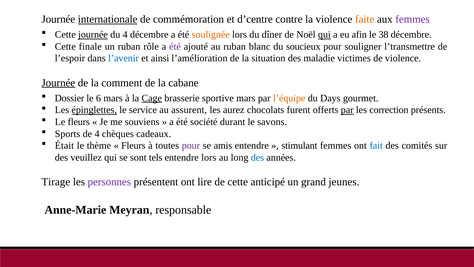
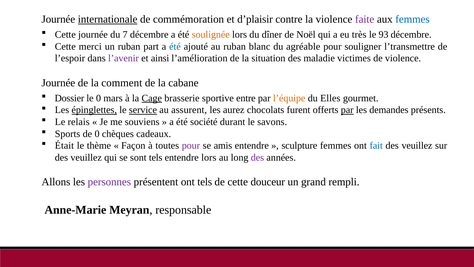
d’centre: d’centre -> d’plaisir (255, 19)
faite colour: orange -> purple (365, 19)
femmes colour: purple -> blue (413, 19)
journée underline: present -> none (93, 35)
du 4: 4 -> 7 (125, 35)
qui underline: present -> none (324, 35)
afin: afin -> très (359, 35)
38: 38 -> 93 (384, 35)
finale: finale -> merci (90, 46)
rôle: rôle -> part (151, 46)
été colour: purple -> blue (175, 46)
soucieux: soucieux -> agréable (303, 46)
l’avenir colour: blue -> purple (123, 58)
Journée underline: present -> none (58, 83)
le 6: 6 -> 0 (98, 98)
sportive mars: mars -> entre (246, 98)
Days: Days -> Elles (330, 98)
service underline: none -> present (143, 110)
correction: correction -> demandes (389, 110)
Le fleurs: fleurs -> relais (79, 122)
de 4: 4 -> 0 (97, 134)
Fleurs: Fleurs -> Façon (133, 145)
stimulant: stimulant -> sculpture (299, 145)
comités: comités -> veuillez (417, 145)
des colour: blue -> purple (257, 157)
Tirage: Tirage -> Allons (56, 182)
ont lire: lire -> tels (205, 182)
anticipé: anticipé -> douceur (268, 182)
jeunes: jeunes -> rempli (344, 182)
